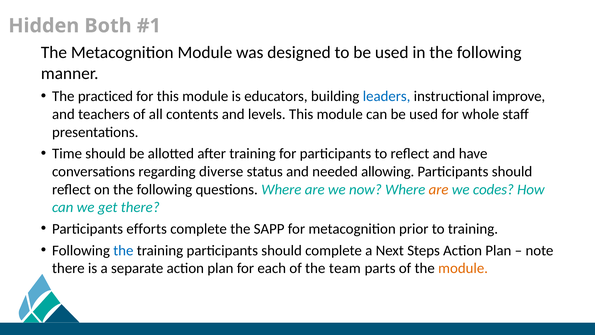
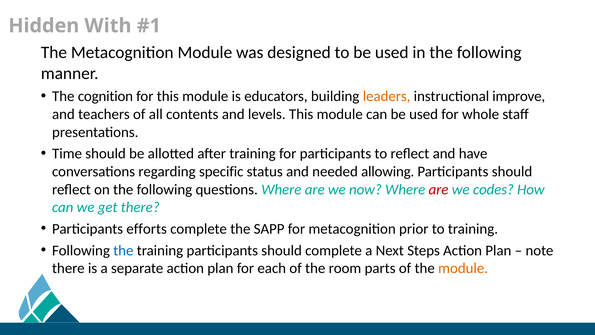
Both: Both -> With (108, 26)
practiced: practiced -> cognition (105, 96)
leaders colour: blue -> orange (387, 96)
diverse: diverse -> specific (221, 171)
are colour: orange -> red (439, 189)
team: team -> room (345, 268)
